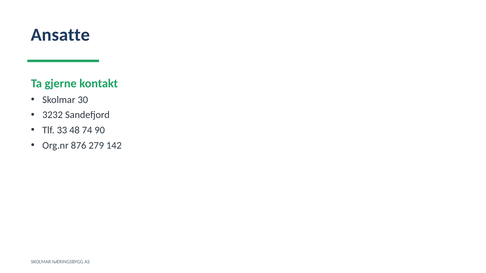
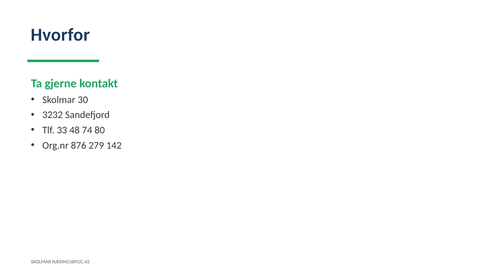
Ansatte: Ansatte -> Hvorfor (60, 35)
90: 90 -> 80 (100, 130)
